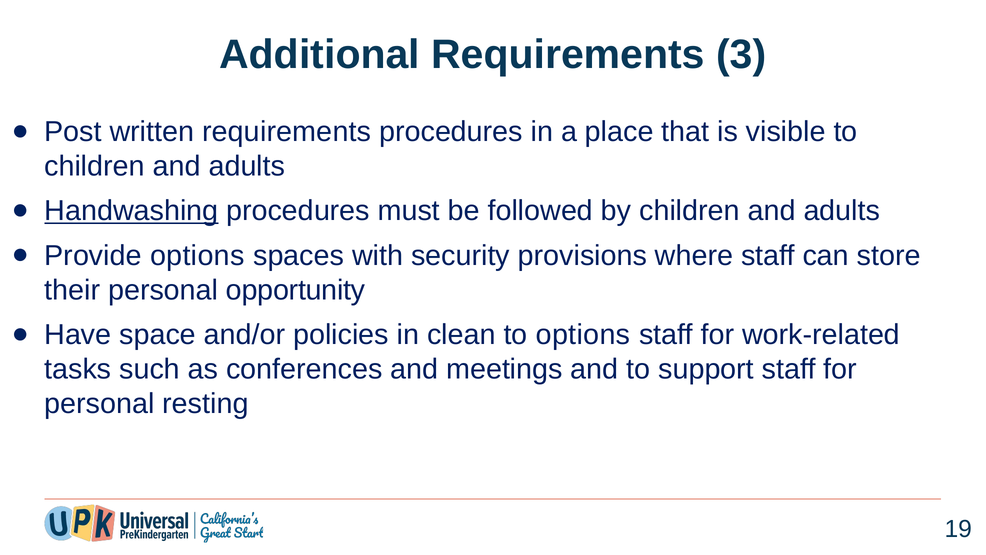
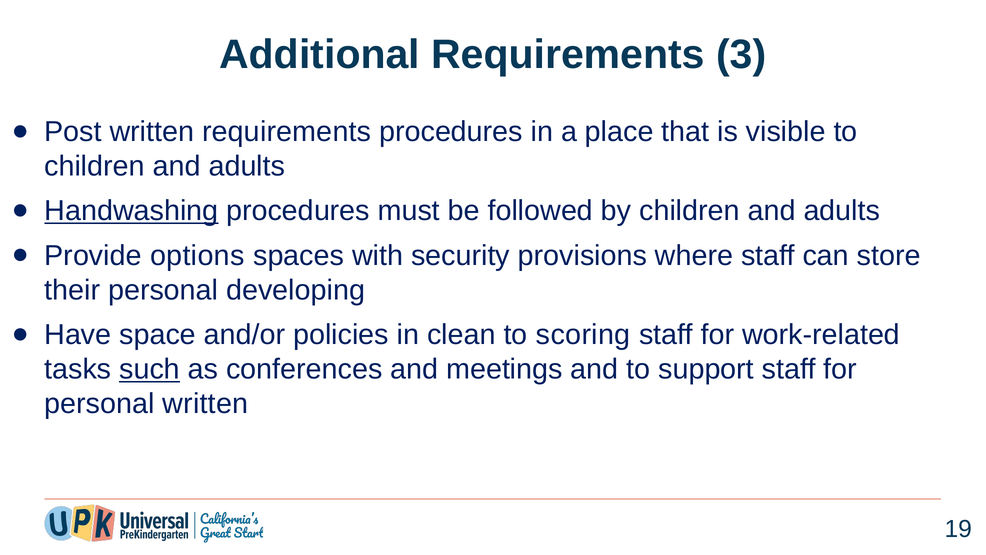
opportunity: opportunity -> developing (296, 290)
to options: options -> scoring (583, 335)
such underline: none -> present (150, 369)
personal resting: resting -> written (205, 403)
